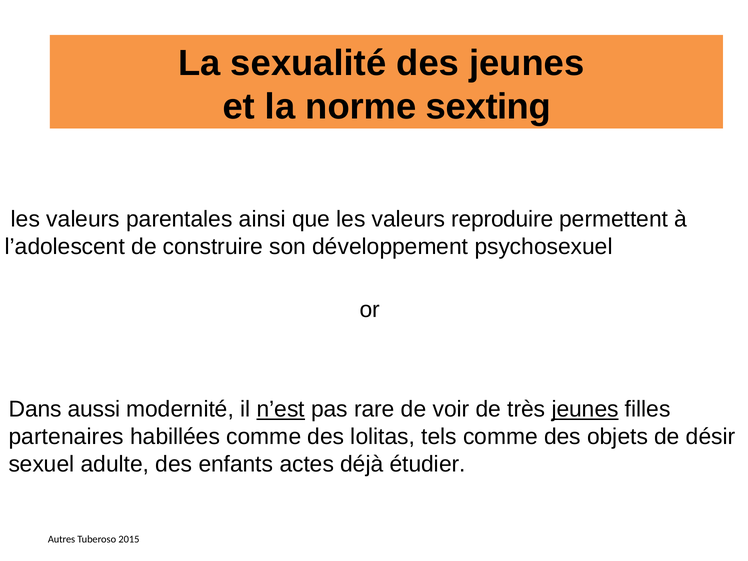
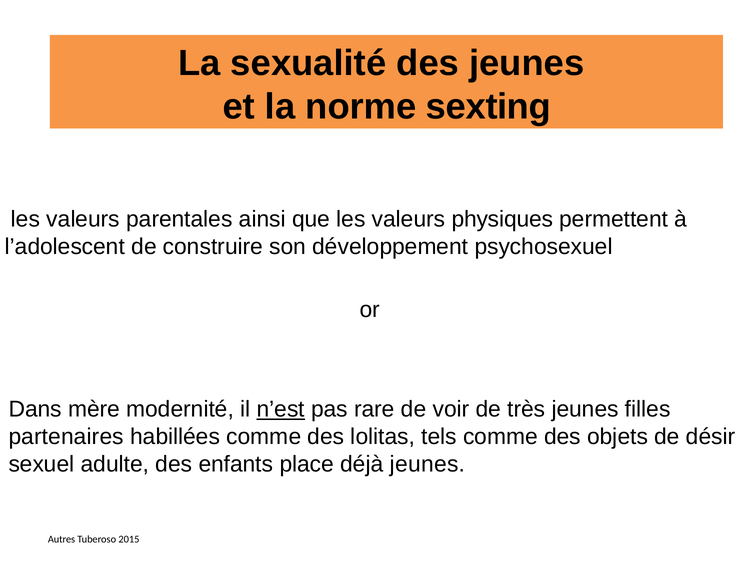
reproduire: reproduire -> physiques (502, 219)
aussi: aussi -> mère (94, 409)
jeunes underline: present -> none (585, 409)
actes: actes -> place (307, 464)
déjà étudier: étudier -> jeunes (428, 464)
